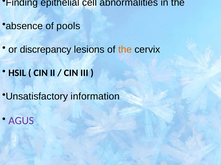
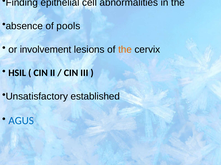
discrepancy: discrepancy -> involvement (46, 50)
information: information -> established (95, 97)
AGUS colour: purple -> blue (21, 121)
